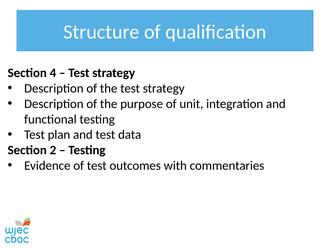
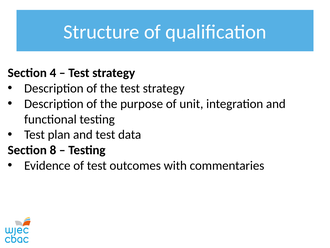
2: 2 -> 8 (53, 150)
